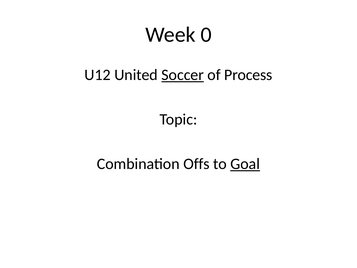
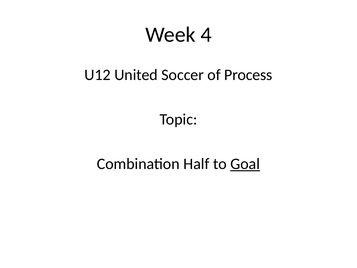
0: 0 -> 4 (206, 35)
Soccer underline: present -> none (183, 75)
Offs: Offs -> Half (196, 164)
